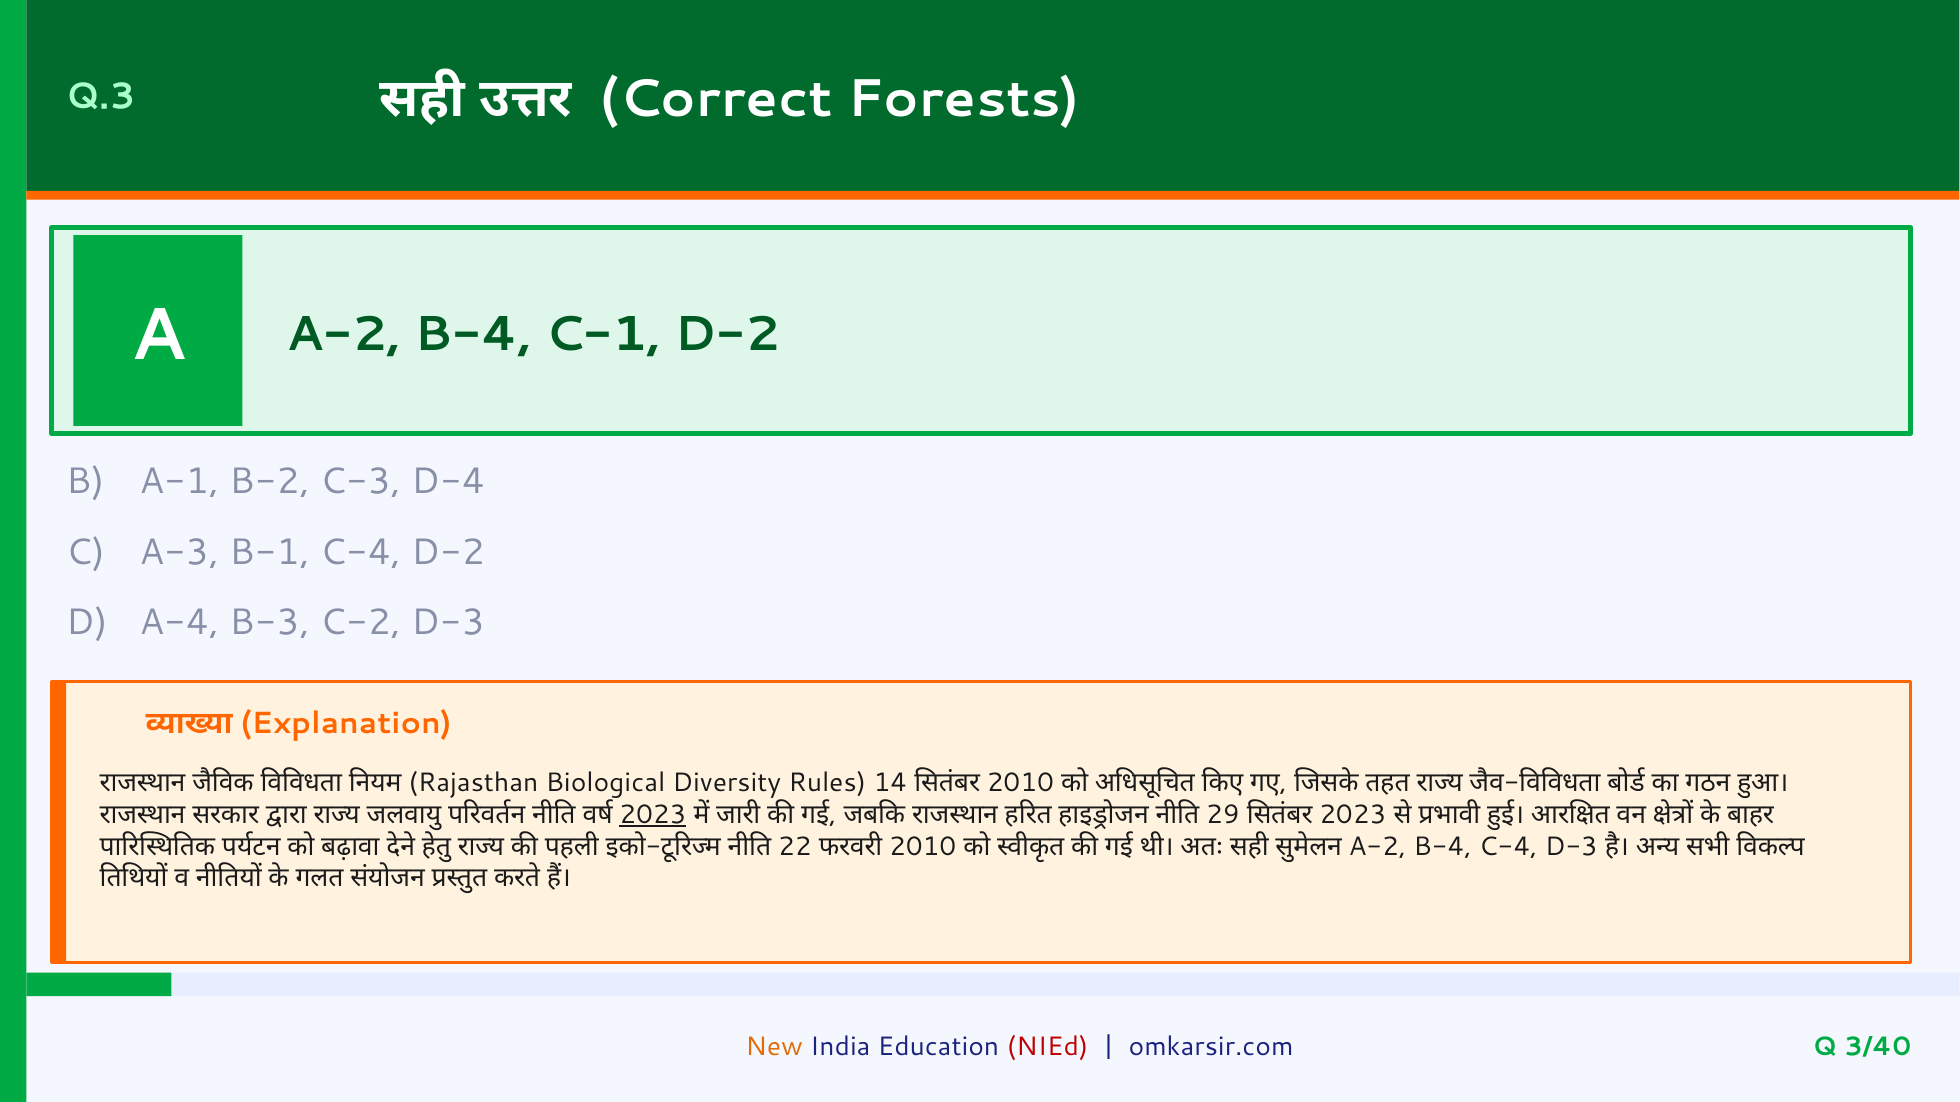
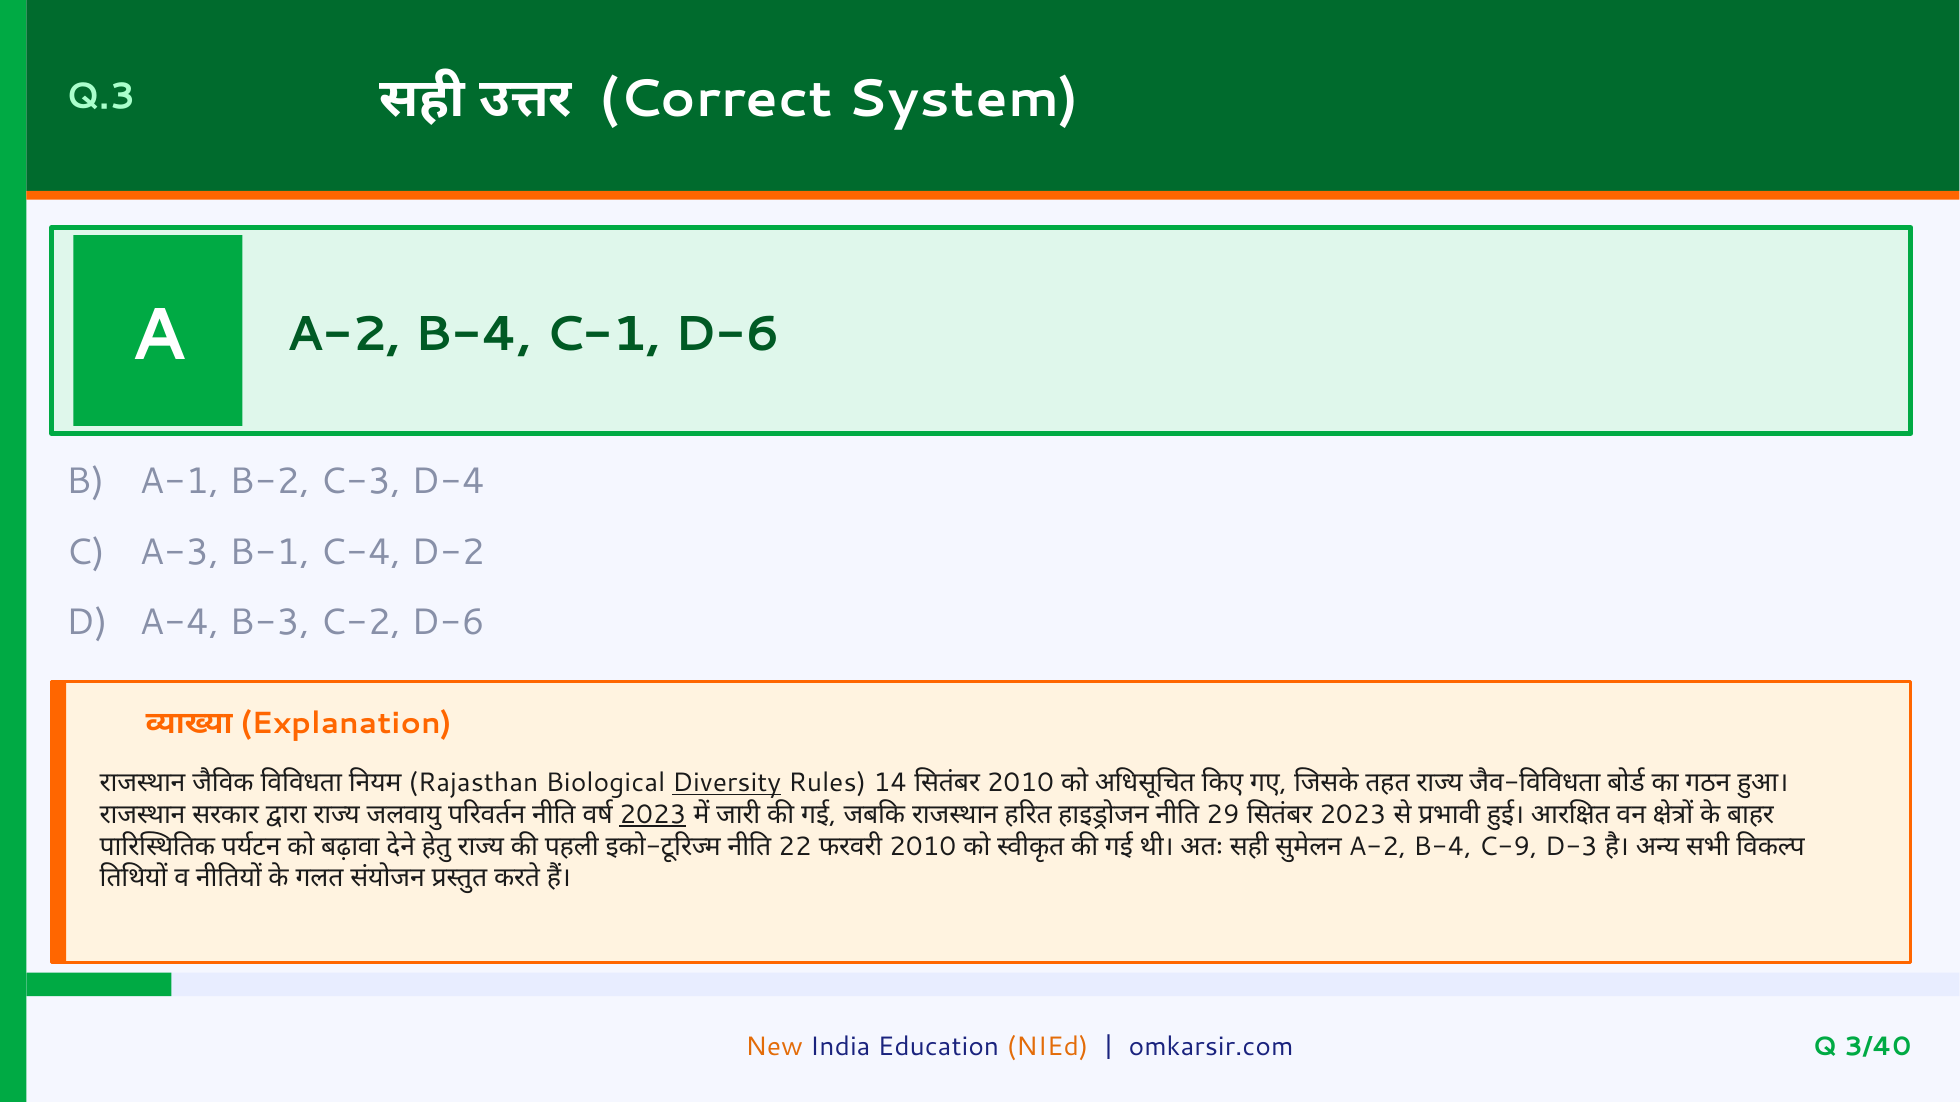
Forests: Forests -> System (963, 99)
C-1 D-2: D-2 -> D-6 (728, 334)
C-2 D-3: D-3 -> D-6 (448, 623)
Diversity underline: none -> present (727, 783)
B-4 C-4: C-4 -> C-9 (1508, 847)
NIEd colour: red -> orange (1048, 1047)
